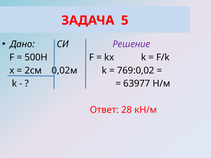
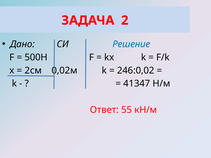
5: 5 -> 2 (125, 20)
Решение colour: purple -> blue (131, 44)
769:0,02: 769:0,02 -> 246:0,02 (136, 71)
63977: 63977 -> 41347 (137, 84)
28: 28 -> 55 (127, 110)
